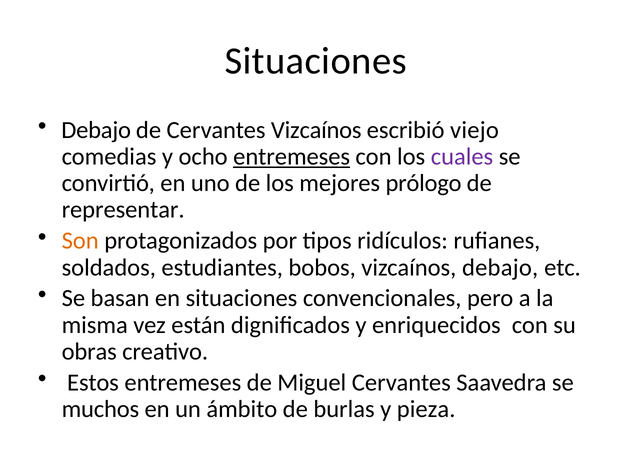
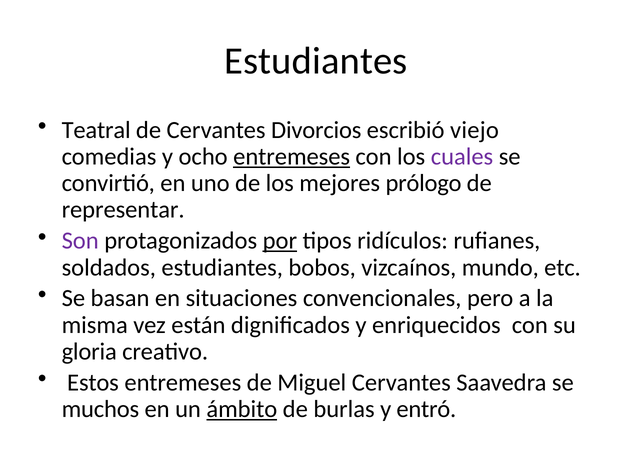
Situaciones: Situaciones -> Estudiantes (316, 61)
Debajo: Debajo -> Teatral (96, 130)
Cervantes Vizcaínos: Vizcaínos -> Divorcios (316, 130)
Son colour: orange -> purple (80, 241)
por underline: none -> present (280, 241)
vizcaínos debajo: debajo -> mundo (500, 267)
obras: obras -> gloria (89, 351)
ámbito underline: none -> present (242, 409)
pieza: pieza -> entró (426, 409)
